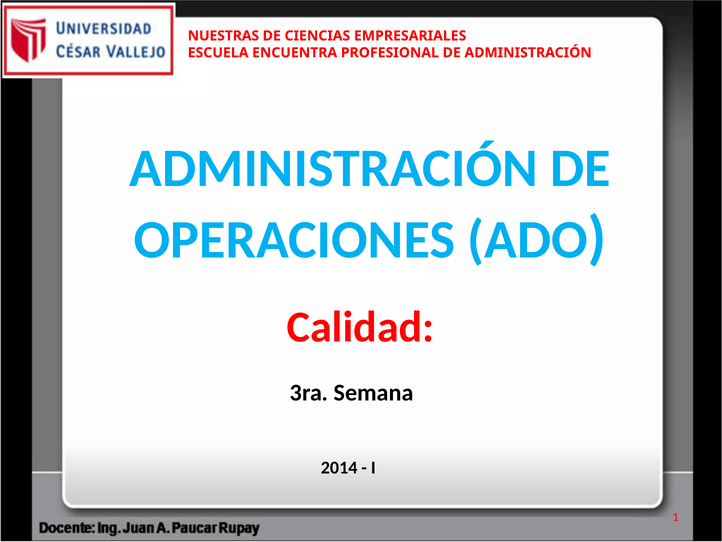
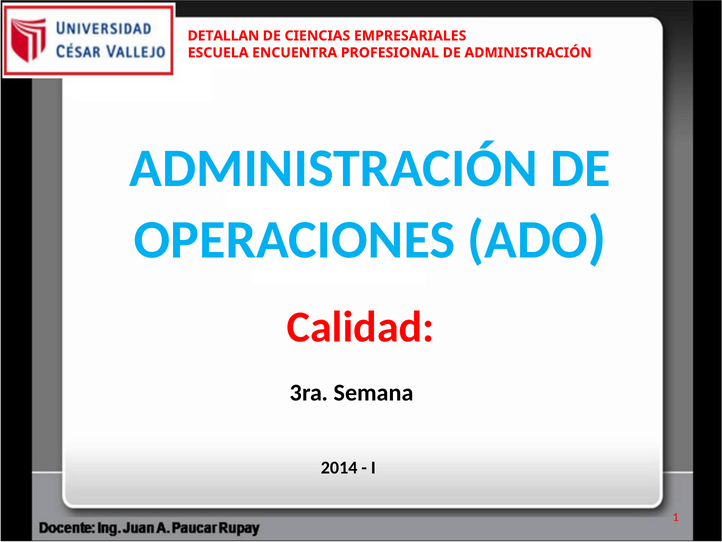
NUESTRAS: NUESTRAS -> DETALLAN (223, 36)
